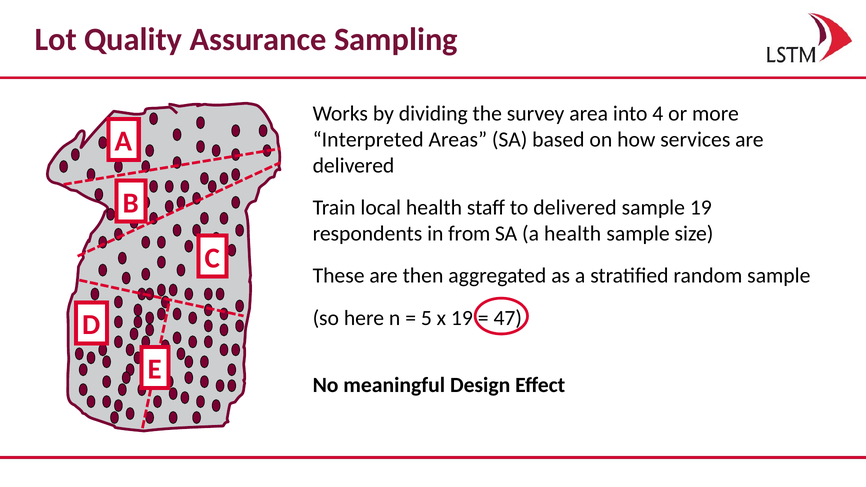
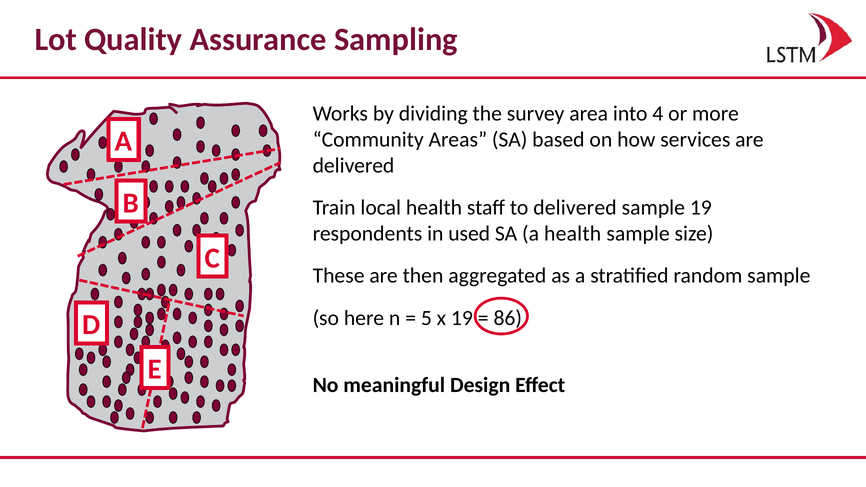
Interpreted: Interpreted -> Community (368, 140)
from: from -> used (469, 234)
47: 47 -> 86 (508, 318)
